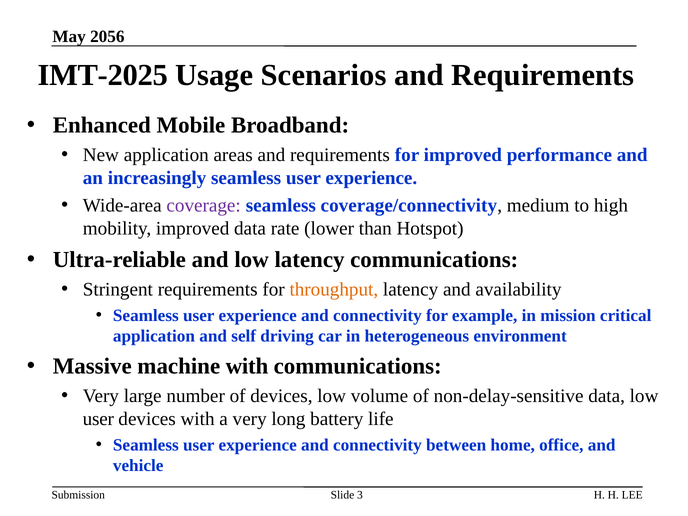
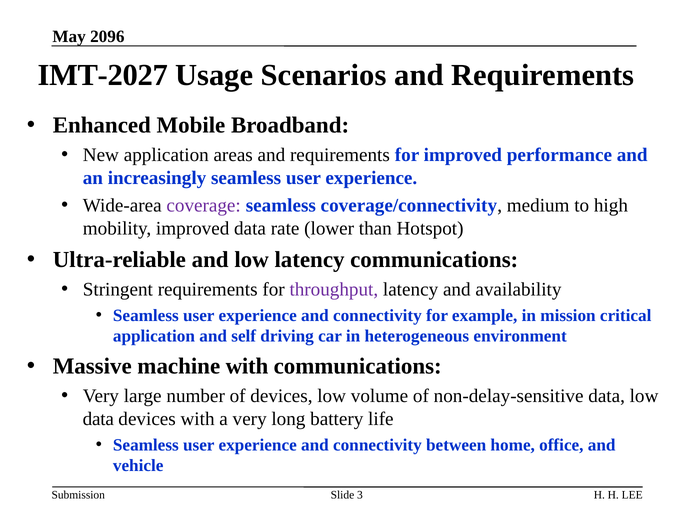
2056: 2056 -> 2096 (107, 36)
IMT-2025: IMT-2025 -> IMT-2027 (103, 75)
throughput colour: orange -> purple (334, 290)
user: user -> data (98, 419)
